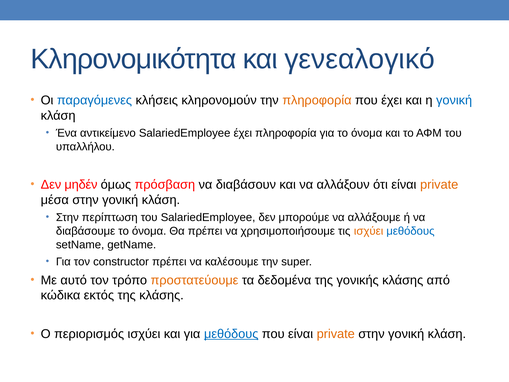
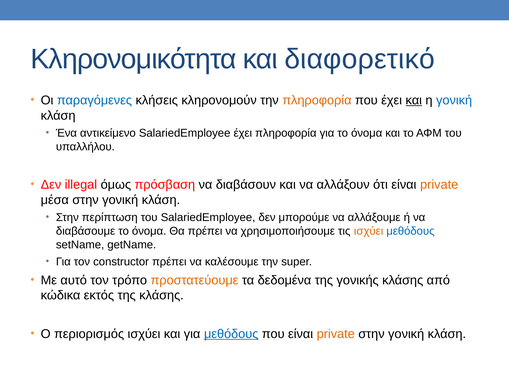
γενεαλογικό: γενεαλογικό -> διαφορετικό (360, 59)
και underline: none -> present (414, 100)
μηδέν: μηδέν -> illegal (81, 184)
